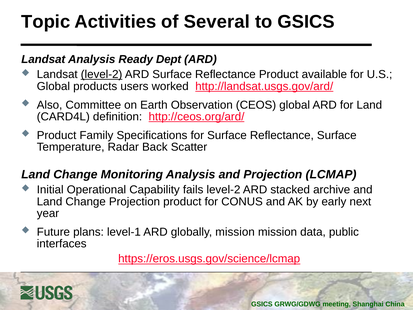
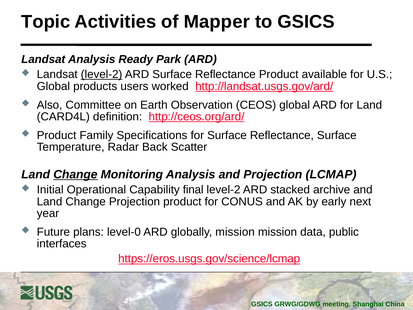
Several: Several -> Mapper (217, 22)
Dept: Dept -> Park (169, 59)
Change underline: none -> present (75, 174)
fails: fails -> final (193, 190)
level-1: level-1 -> level-0 (124, 232)
